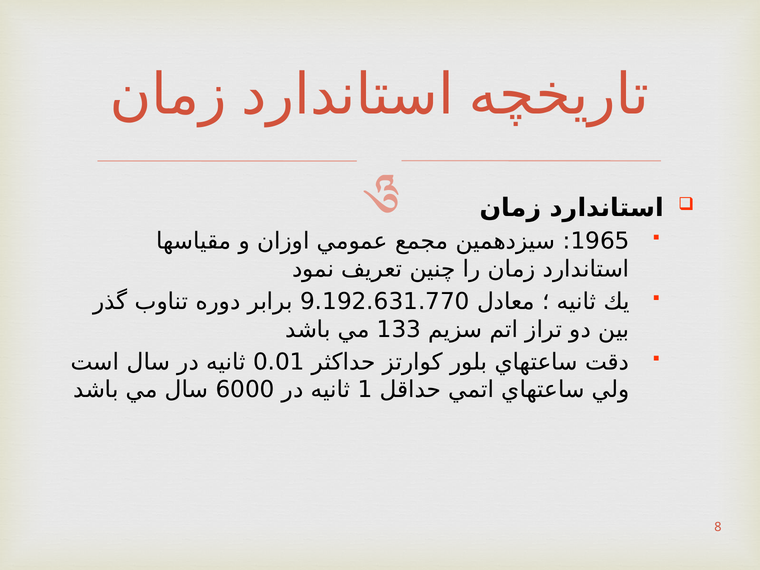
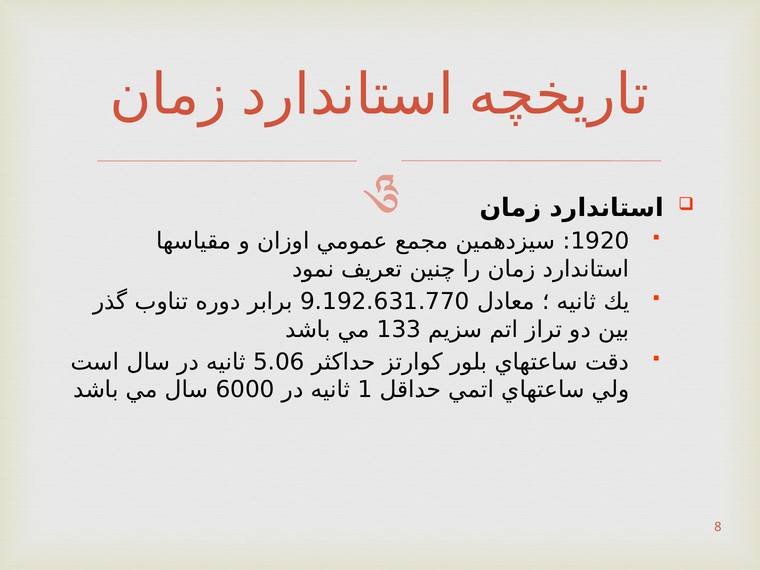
1965: 1965 -> 1920 (600, 241)
0.01: 0.01 -> 5.06 (279, 362)
